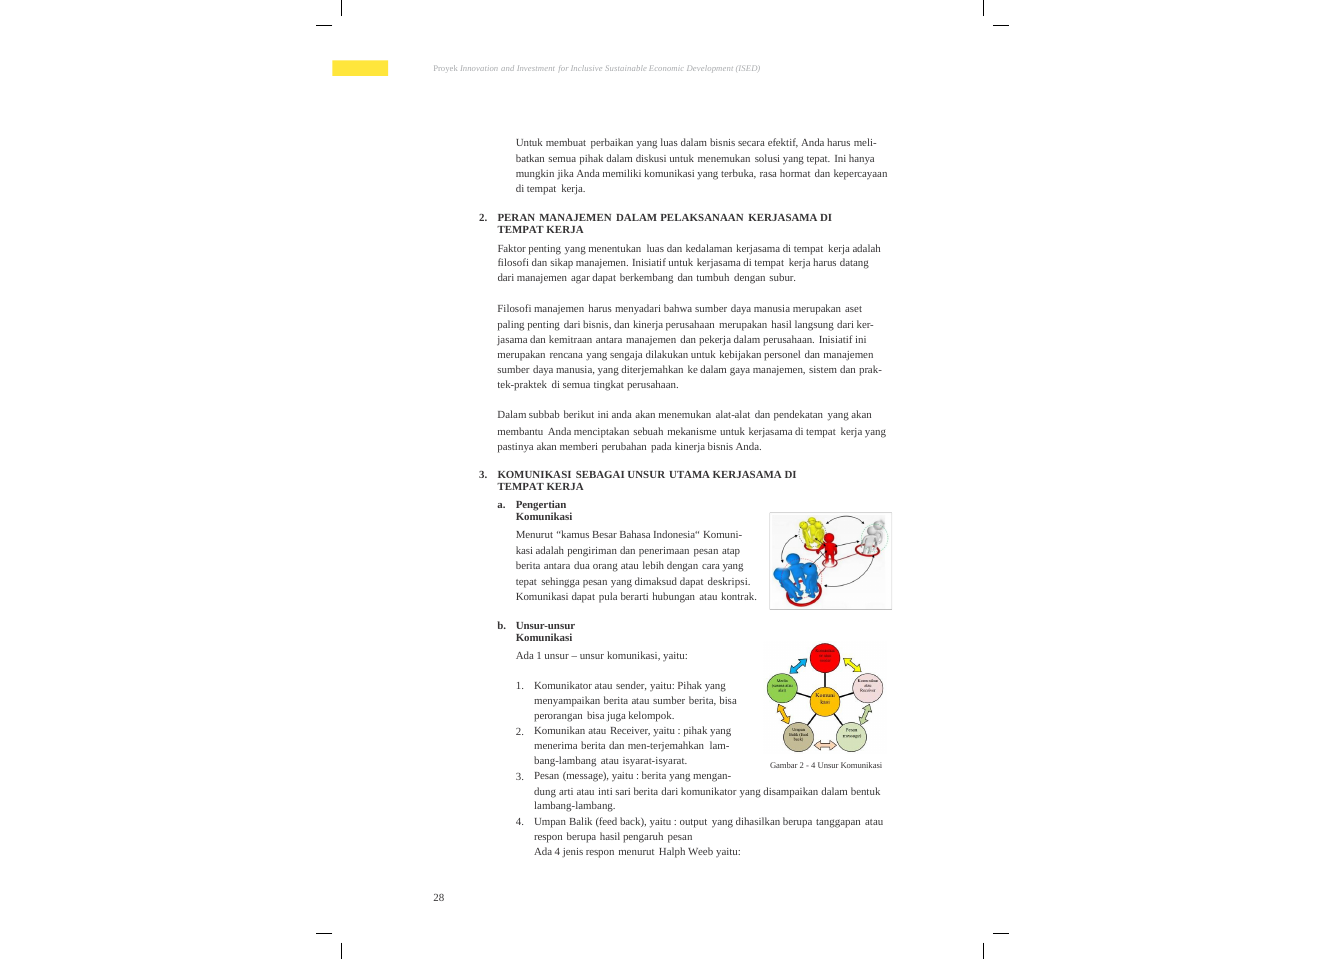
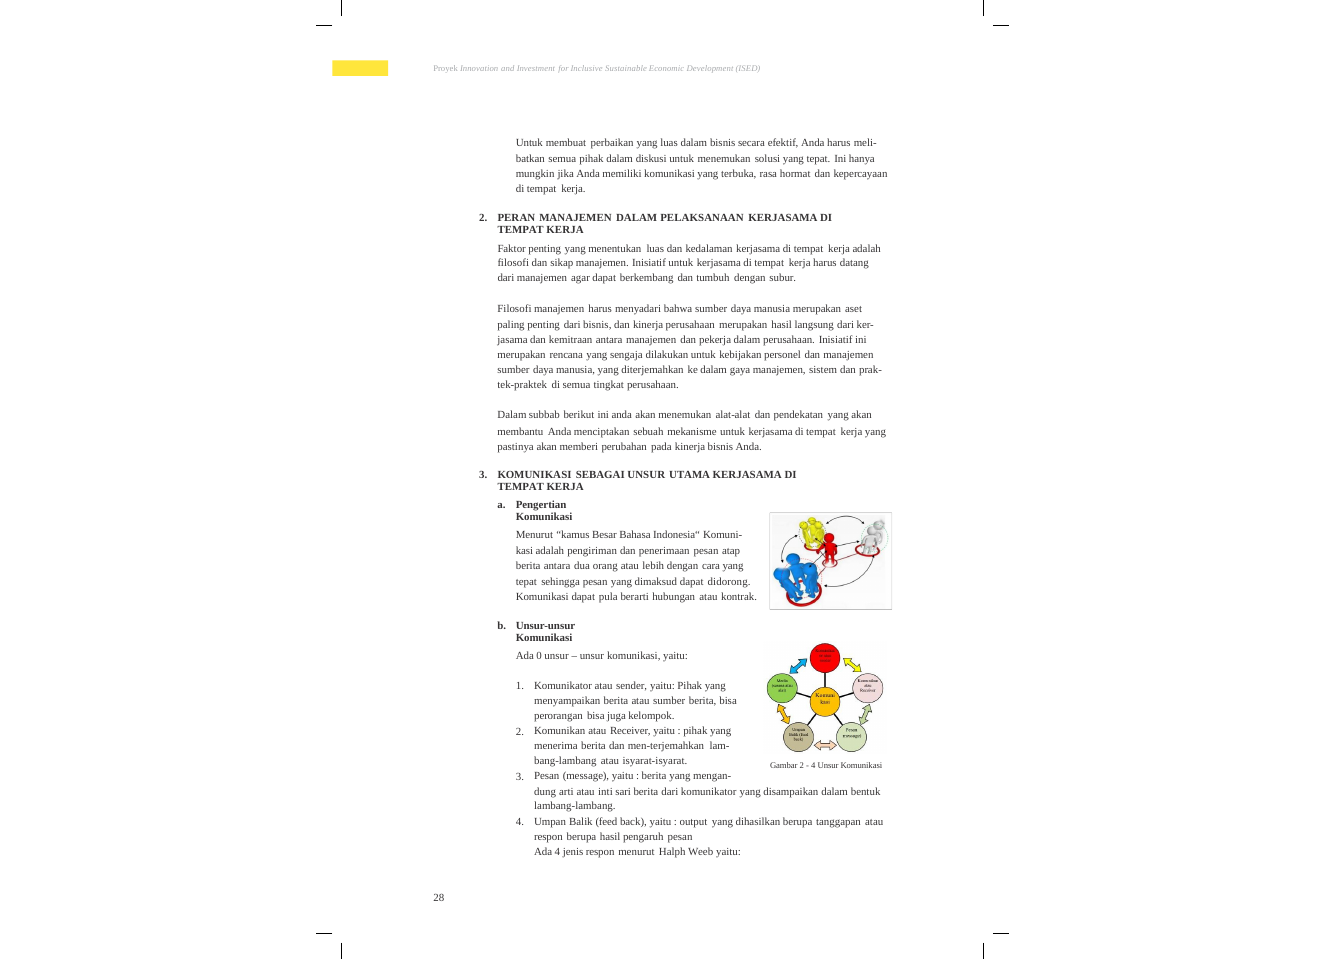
deskripsi: deskripsi -> didorong (729, 582)
Ada 1: 1 -> 0 (539, 656)
